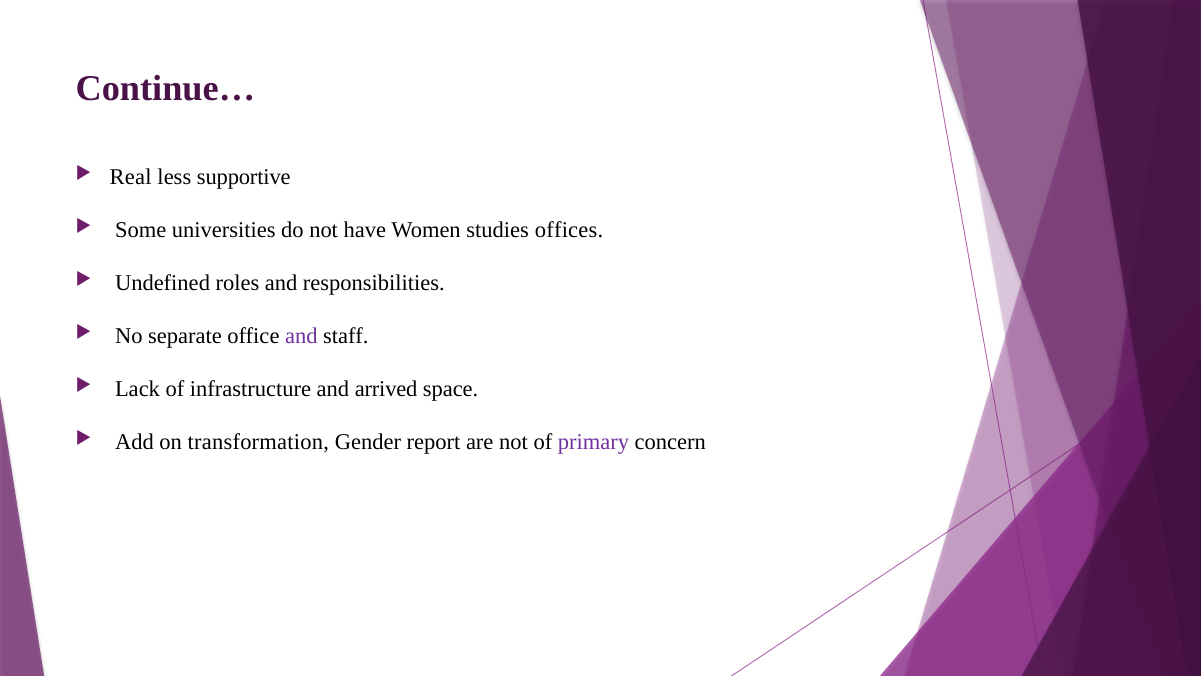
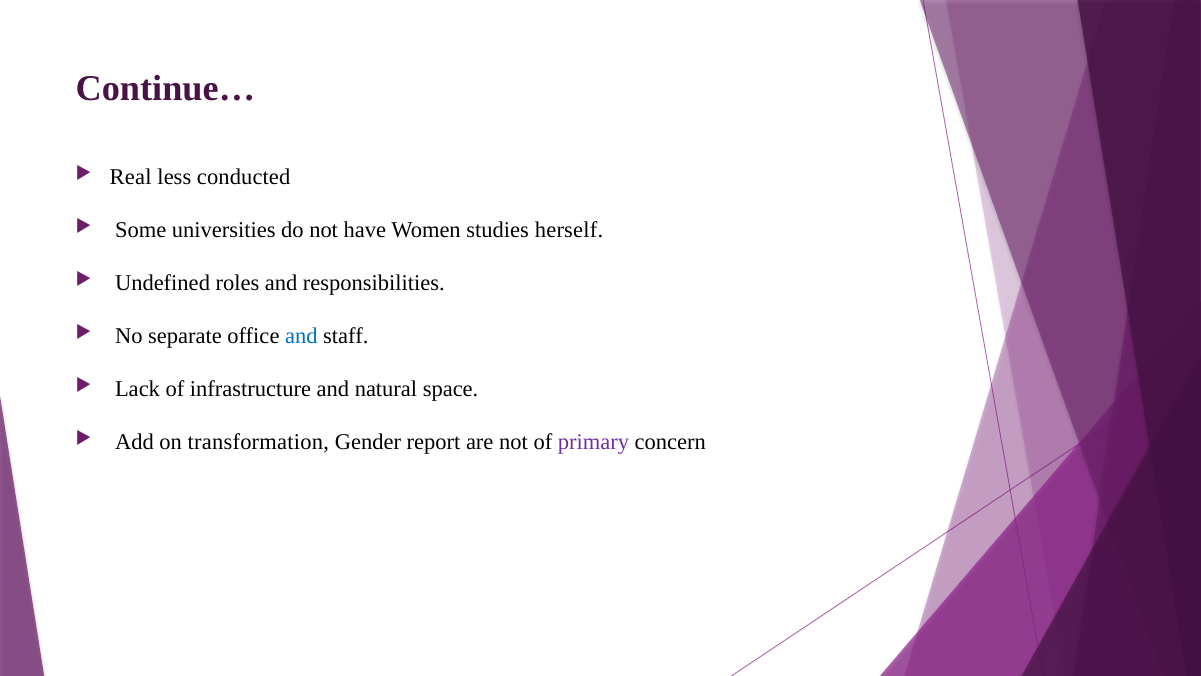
supportive: supportive -> conducted (244, 176)
offices: offices -> herself (569, 230)
and colour: purple -> blue (301, 336)
arrived: arrived -> natural (386, 389)
